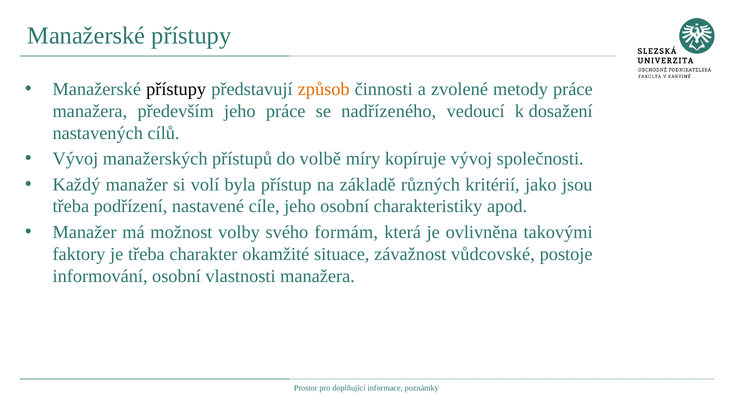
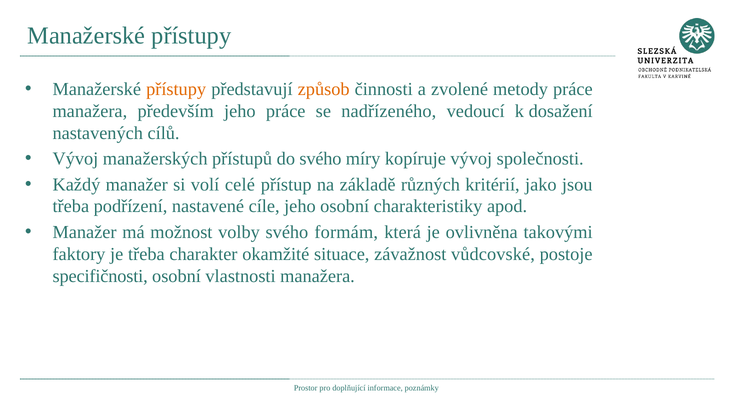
přístupy colour: black -> orange (176, 89)
do volbě: volbě -> svého (320, 159)
byla: byla -> celé (240, 185)
informování: informování -> specifičnosti (100, 276)
